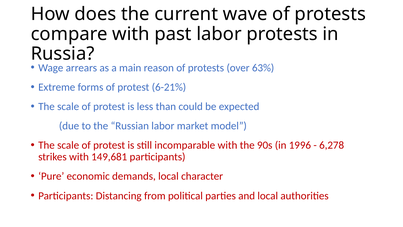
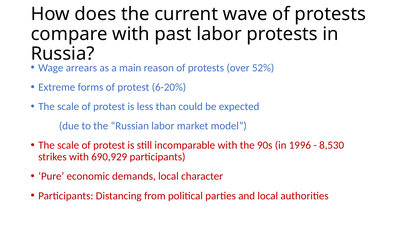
63%: 63% -> 52% (263, 68)
6-21%: 6-21% -> 6-20% (169, 87)
6,278: 6,278 -> 8,530 (332, 145)
149,681: 149,681 -> 690,929 (109, 157)
